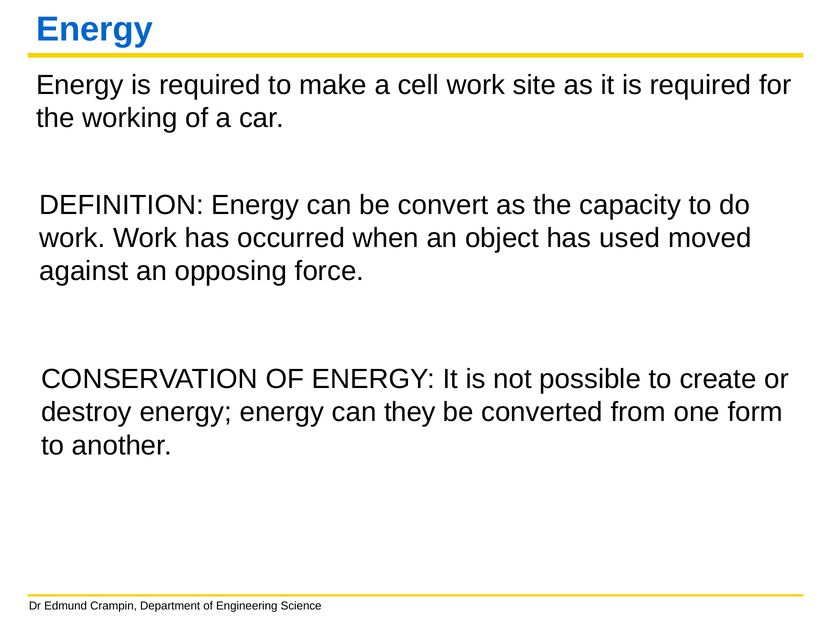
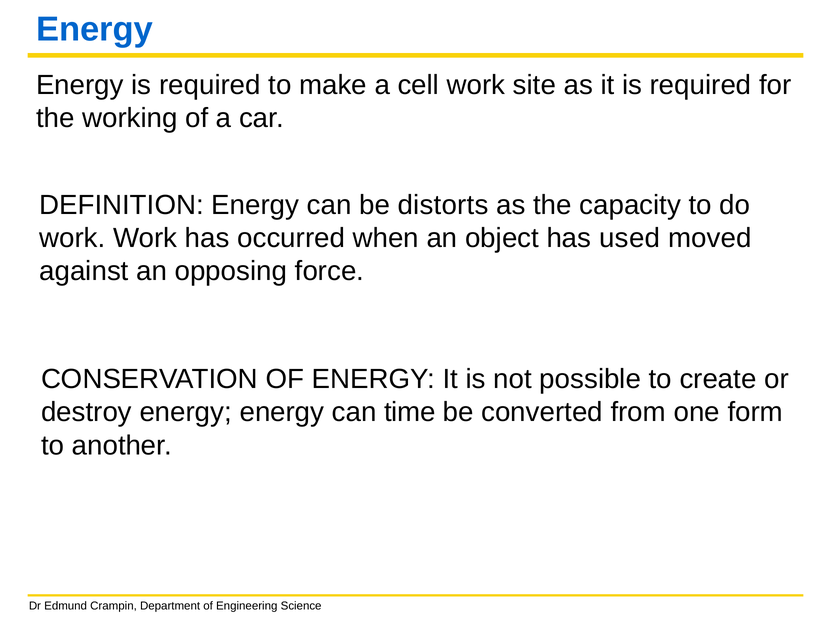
convert: convert -> distorts (443, 205)
they: they -> time (410, 413)
